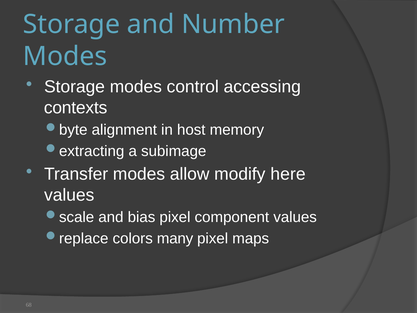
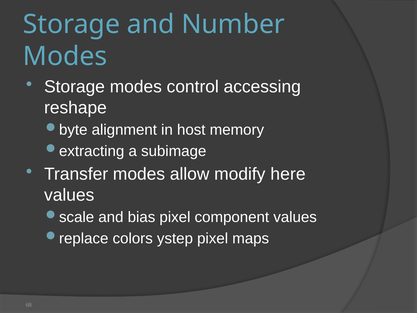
contexts: contexts -> reshape (75, 108)
many: many -> ystep (175, 238)
